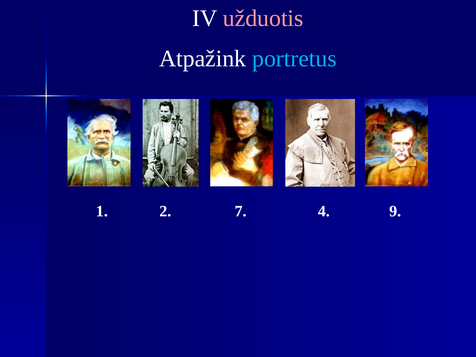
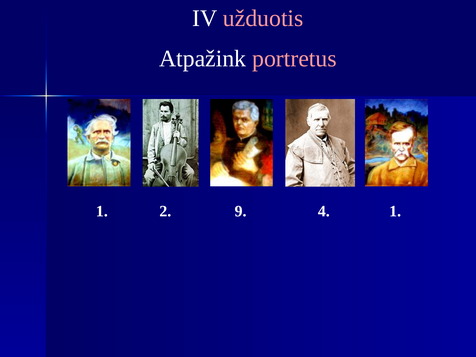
portretus colour: light blue -> pink (294, 59)
7: 7 -> 9 (241, 211)
4 9: 9 -> 1 (395, 211)
